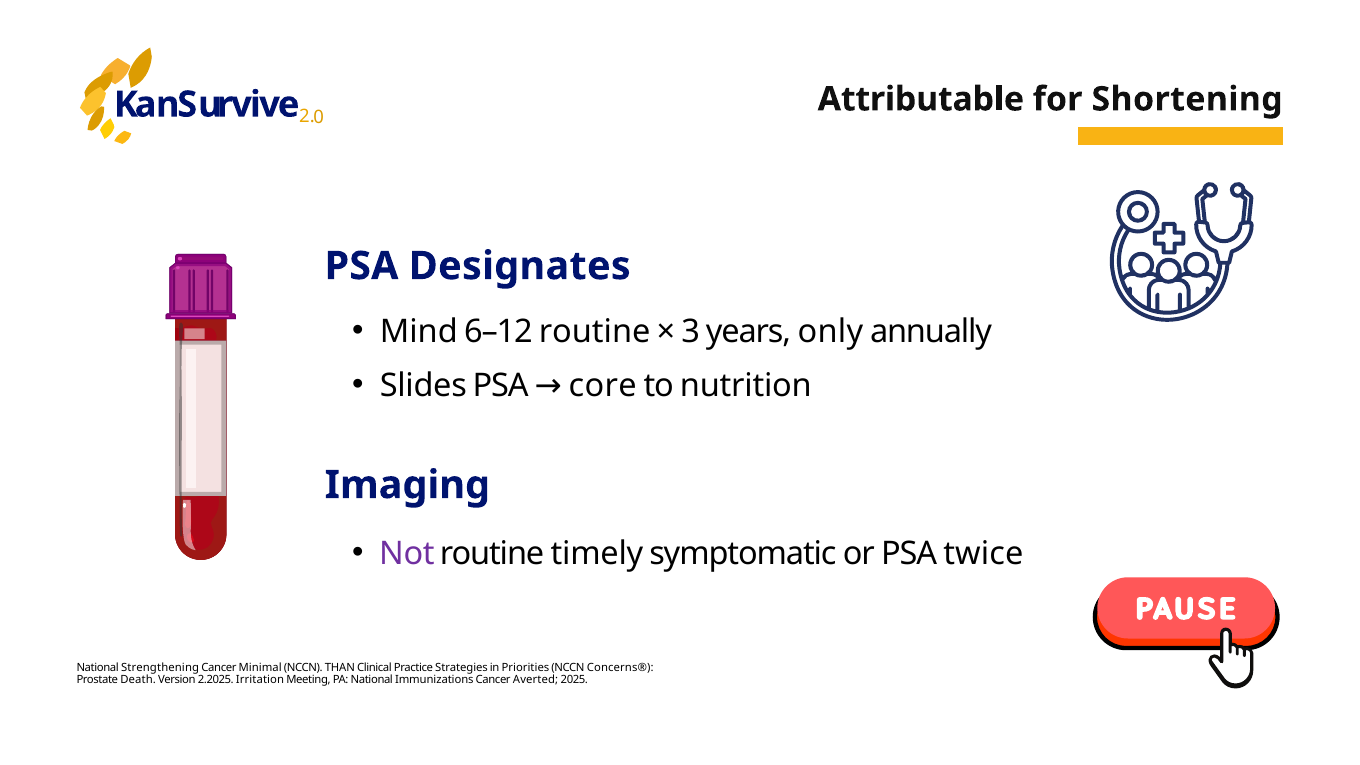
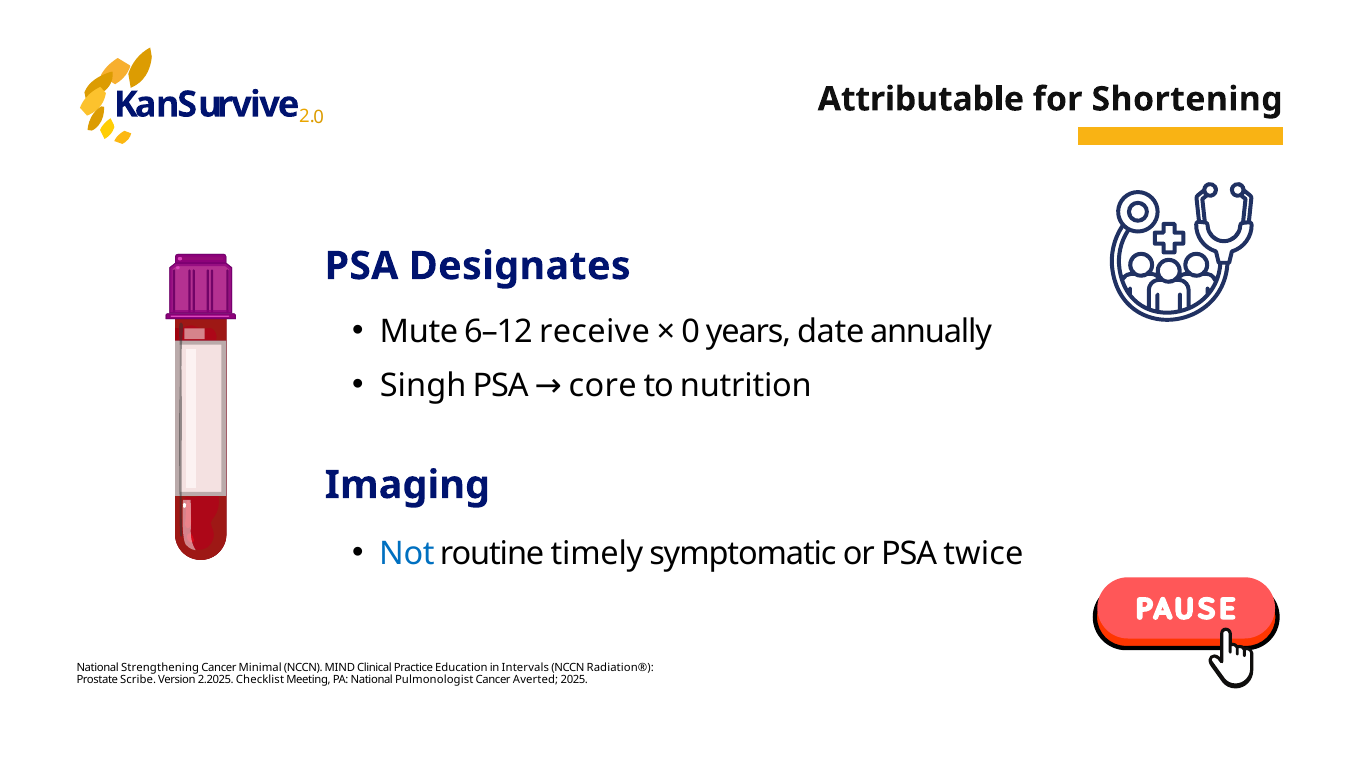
Mind: Mind -> Mute (419, 332)
6–12 routine: routine -> receive (594, 332)
3: 3 -> 0 (691, 332)
only: only -> date (831, 332)
Slides: Slides -> Singh (423, 386)
Not colour: purple -> blue (407, 553)
THAN: THAN -> MIND (340, 668)
Strategies: Strategies -> Education (461, 668)
Priorities: Priorities -> Intervals (525, 668)
Concerns®: Concerns® -> Radiation® (620, 668)
Death: Death -> Scribe (138, 679)
Irritation: Irritation -> Checklist (260, 679)
Immunizations: Immunizations -> Pulmonologist (434, 679)
